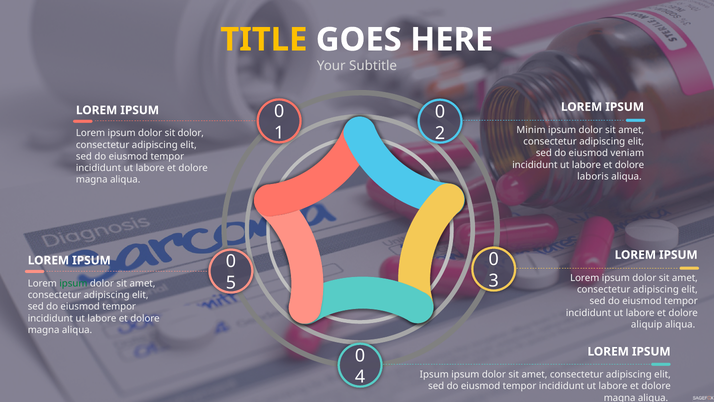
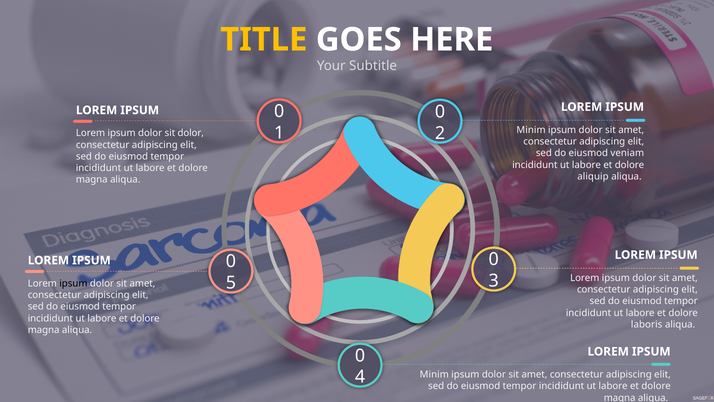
laboris: laboris -> aliquip (593, 176)
ipsum colour: green -> black (73, 283)
aliquip: aliquip -> laboris (647, 324)
Ipsum: Ipsum -> Minim (434, 374)
